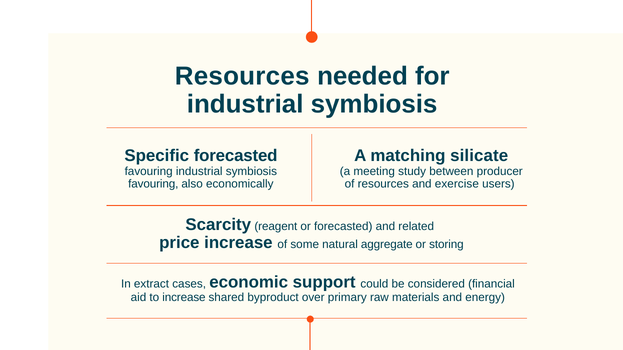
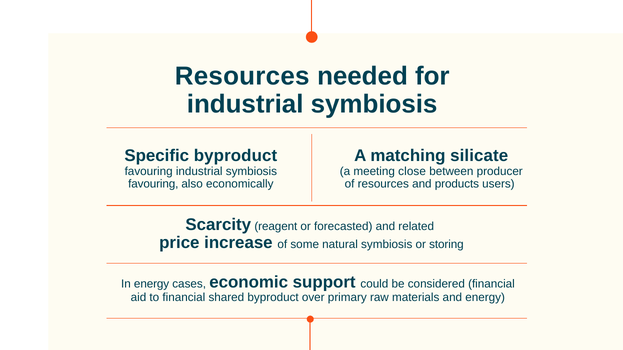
Specific forecasted: forecasted -> byproduct (235, 156)
study: study -> close (412, 171)
exercise: exercise -> products (457, 184)
natural aggregate: aggregate -> symbiosis (387, 245)
In extract: extract -> energy (152, 284)
to increase: increase -> financial (184, 298)
